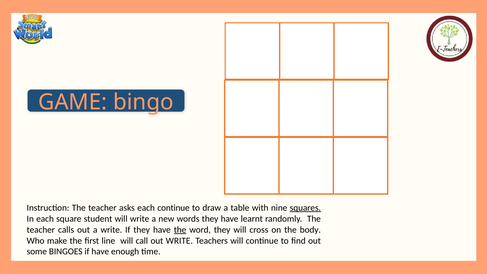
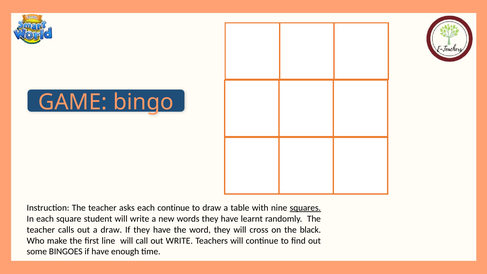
a write: write -> draw (111, 230)
the underline: present -> none (180, 230)
body: body -> black (310, 230)
